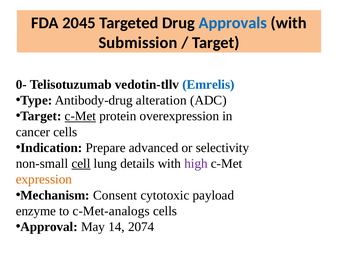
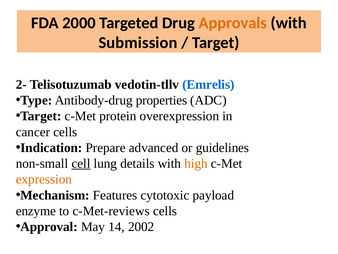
2045: 2045 -> 2000 (79, 23)
Approvals colour: blue -> orange (233, 23)
0-: 0- -> 2- (21, 84)
alteration: alteration -> properties (161, 100)
c‑Met underline: present -> none (80, 116)
selectivity: selectivity -> guidelines (222, 147)
high colour: purple -> orange (196, 163)
Consent: Consent -> Features (115, 195)
c‑Met‑analogs: c‑Met‑analogs -> c‑Met‑reviews (111, 211)
2074: 2074 -> 2002 (141, 226)
